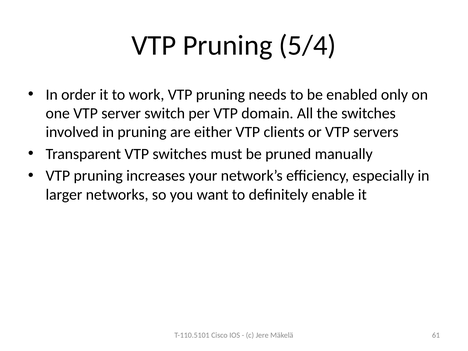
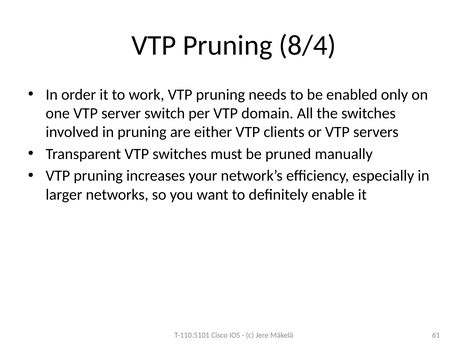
5/4: 5/4 -> 8/4 (308, 45)
